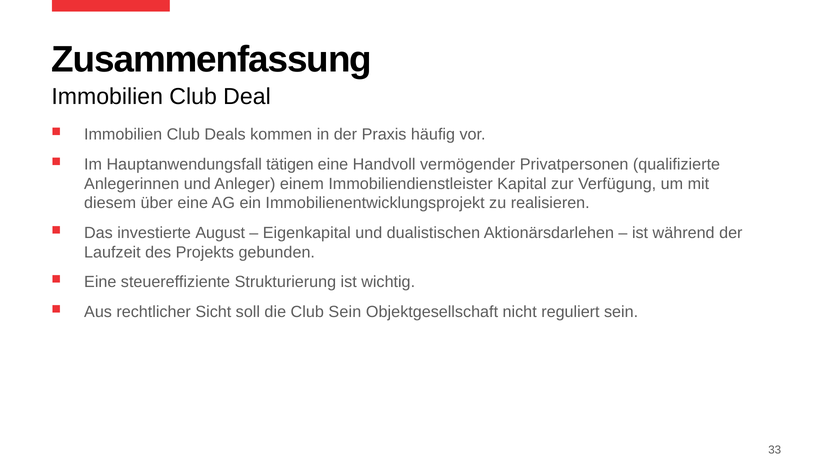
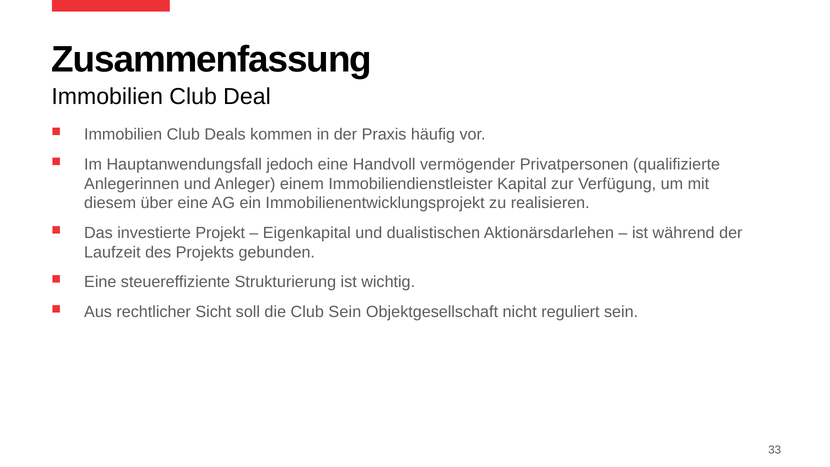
tätigen: tätigen -> jedoch (290, 164)
August: August -> Projekt (220, 233)
